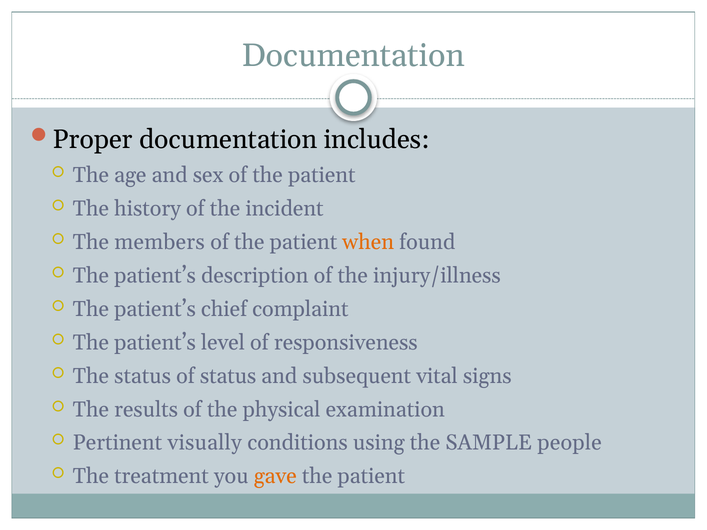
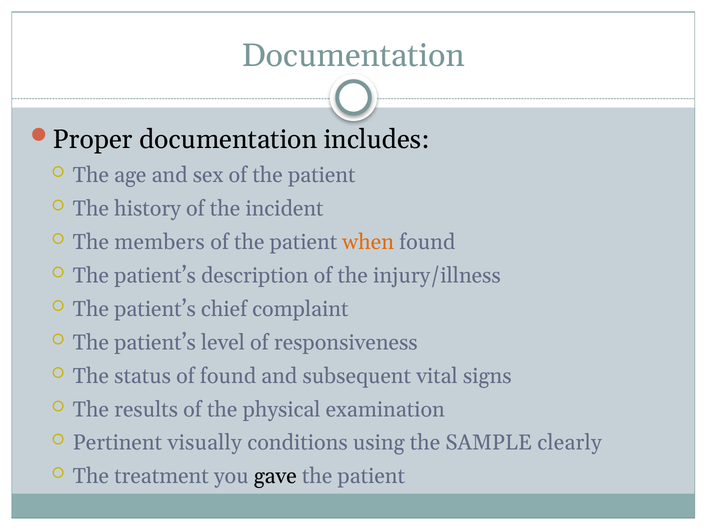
of status: status -> found (228, 376)
people: people -> clearly (570, 443)
gave colour: orange -> black (275, 477)
